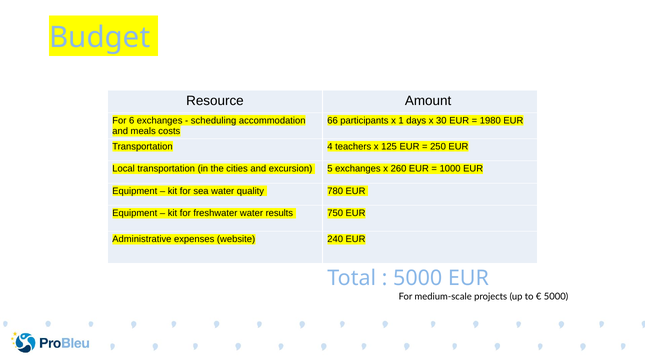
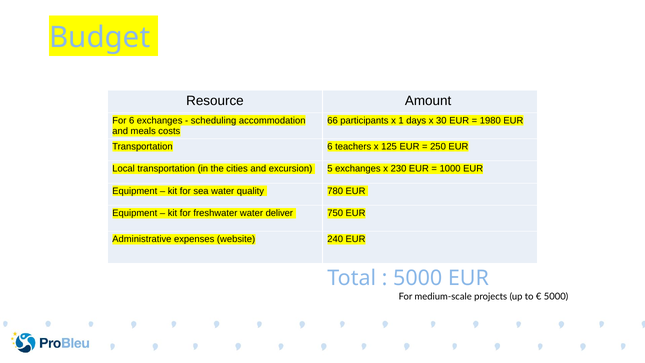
Transportation 4: 4 -> 6 (330, 146)
260: 260 -> 230 (399, 169)
results: results -> deliver (279, 213)
